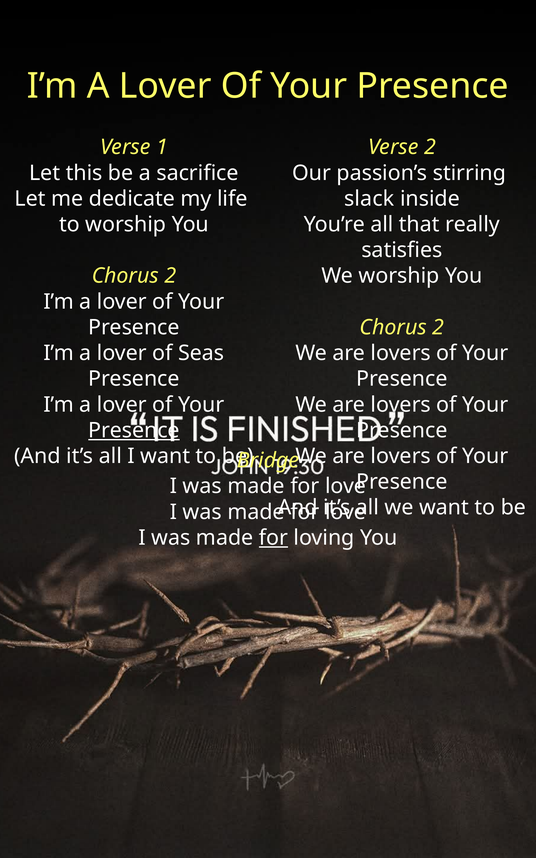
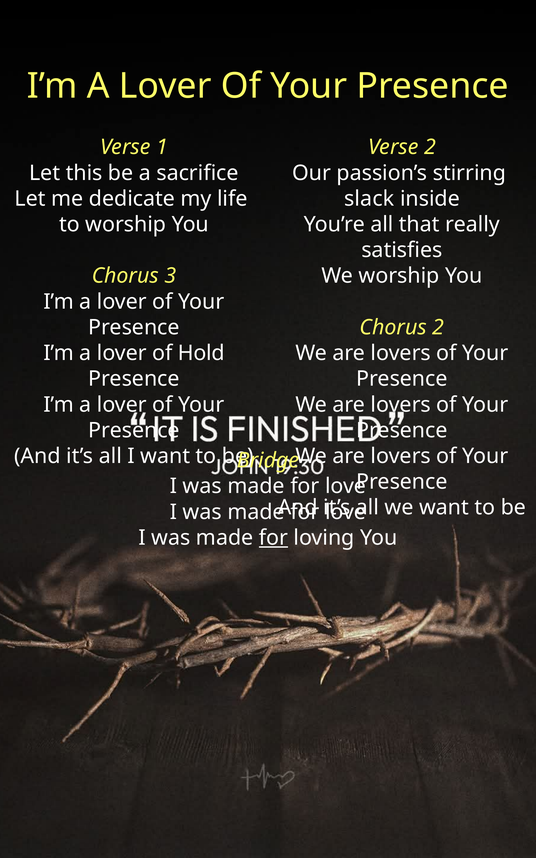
2: 2 -> 3 (170, 276)
Seas: Seas -> Hold (201, 353)
Presence underline: present -> none (134, 430)
